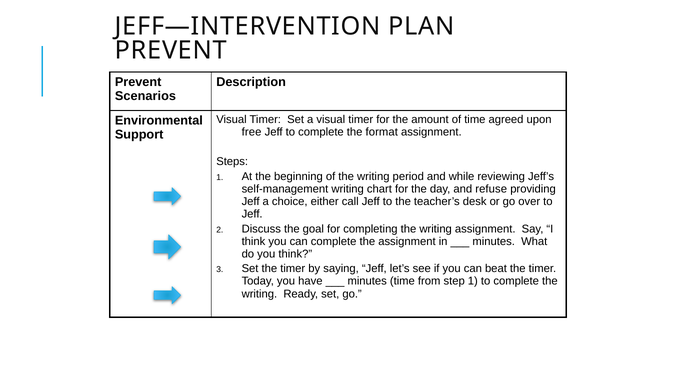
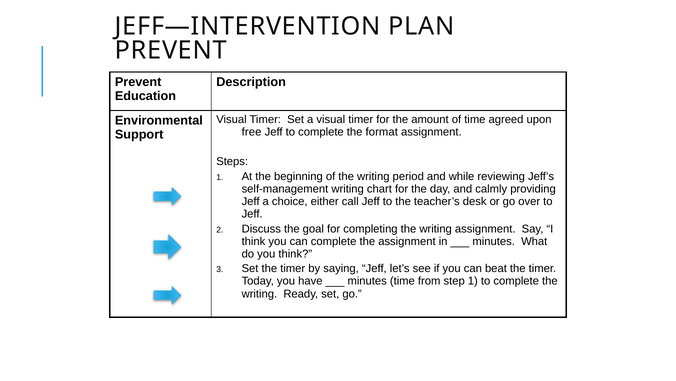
Scenarios: Scenarios -> Education (145, 96)
refuse: refuse -> calmly (491, 189)
